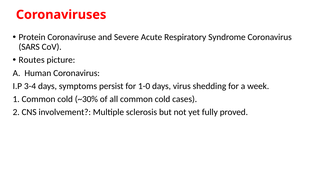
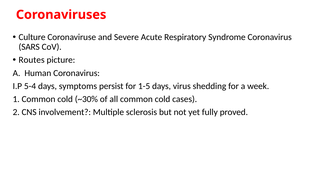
Protein: Protein -> Culture (32, 37)
3-4: 3-4 -> 5-4 (30, 86)
1-0: 1-0 -> 1-5 (144, 86)
